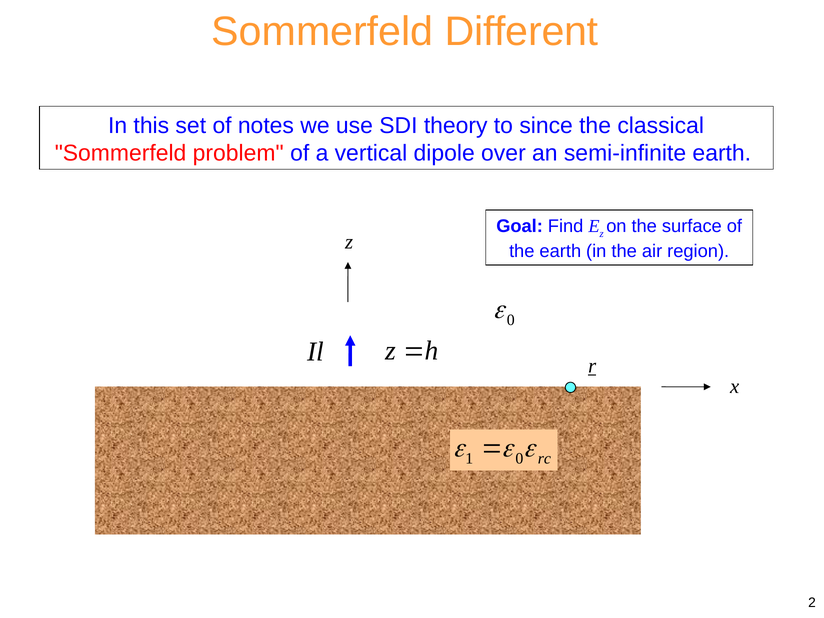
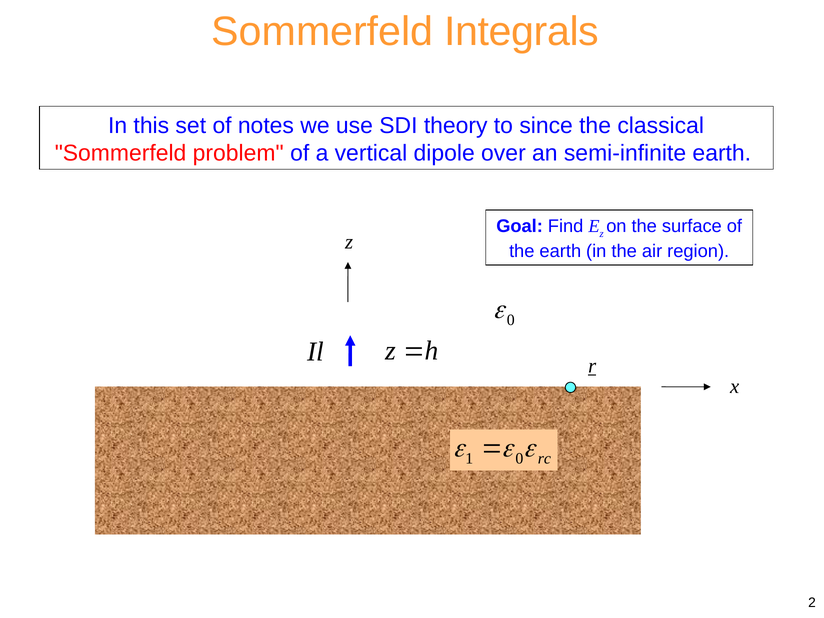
Different: Different -> Integrals (522, 32)
